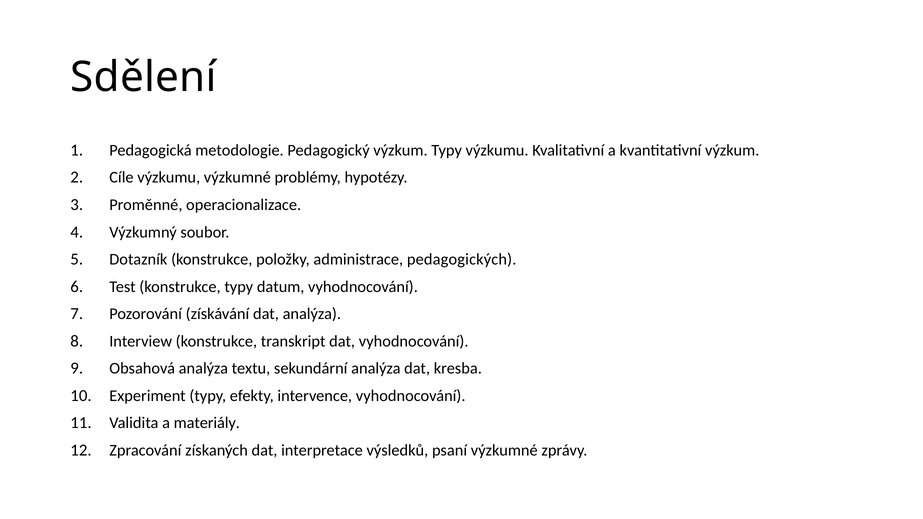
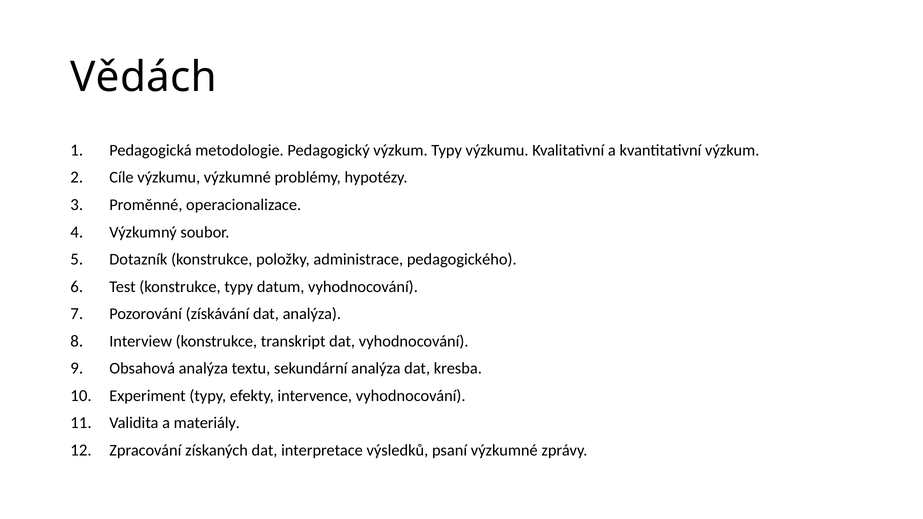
Sdělení: Sdělení -> Vědách (144, 78)
pedagogických: pedagogických -> pedagogického (462, 260)
